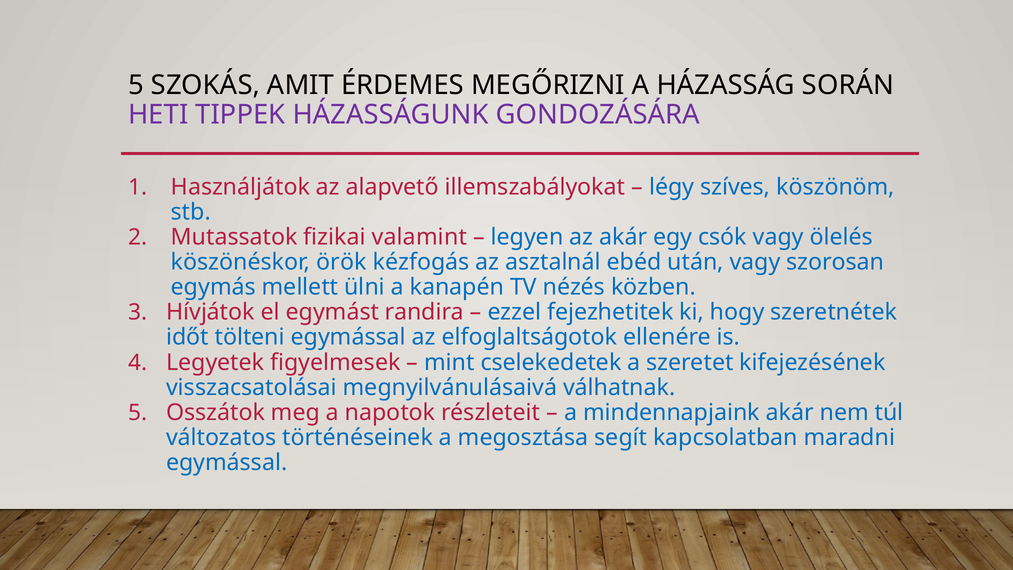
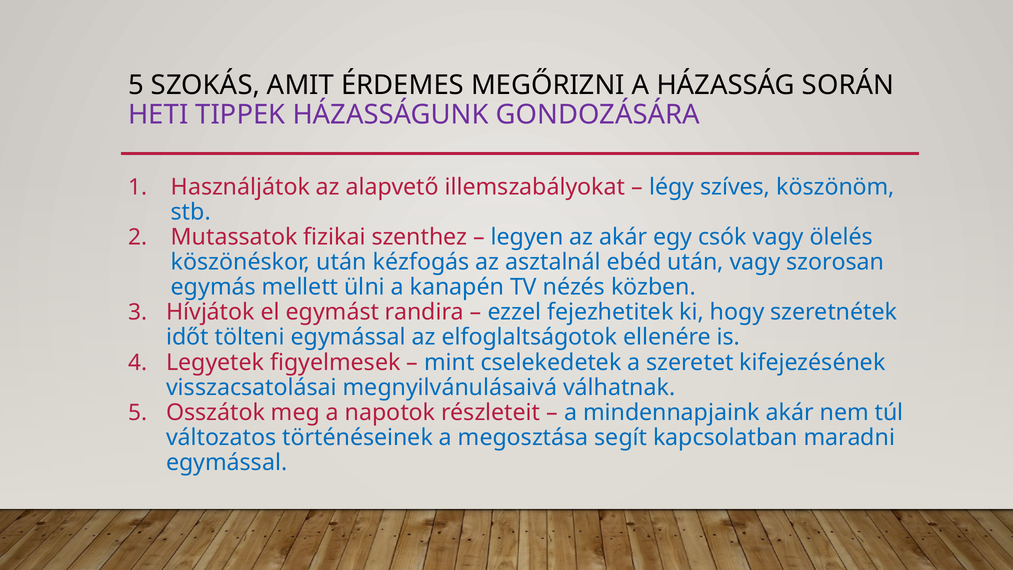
valamint: valamint -> szenthez (419, 237)
köszönéskor örök: örök -> után (342, 262)
